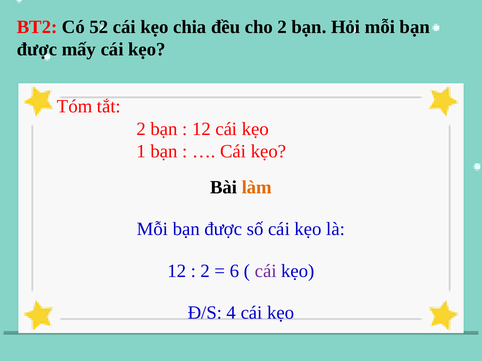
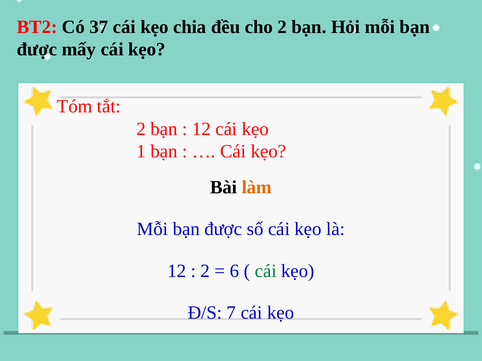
52: 52 -> 37 (99, 27)
cái colour: purple -> green (266, 271)
4: 4 -> 7 (231, 313)
